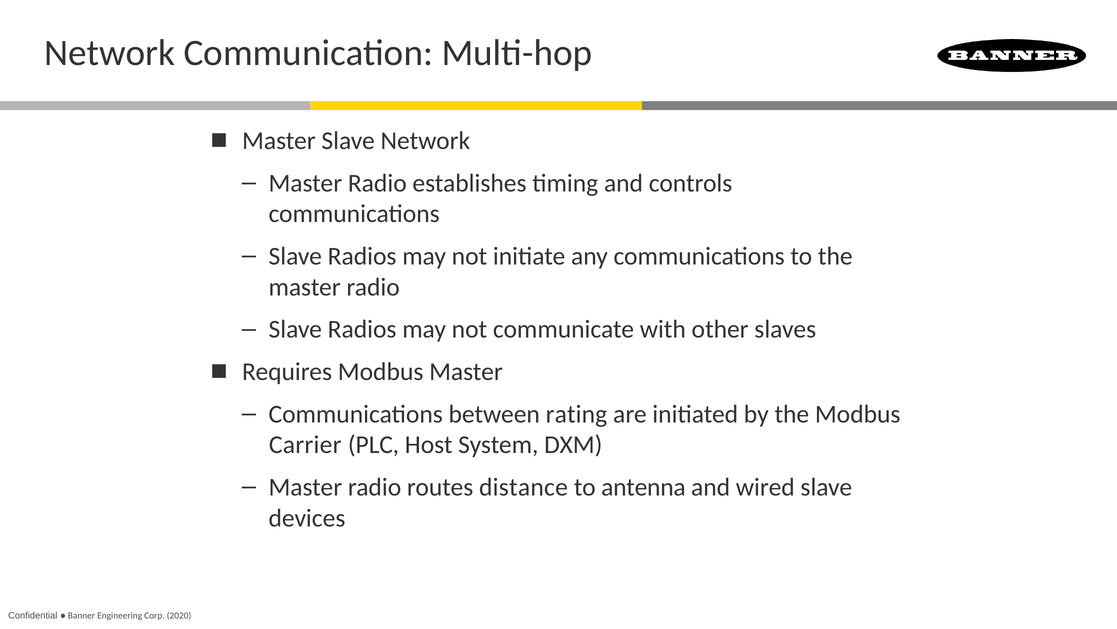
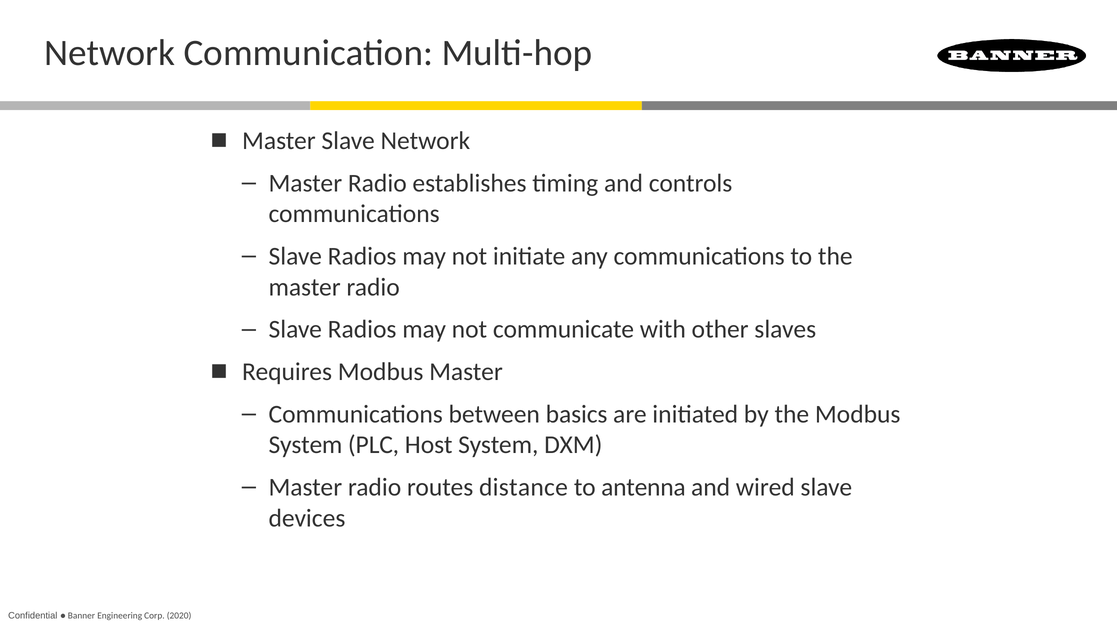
rating: rating -> basics (577, 414)
Carrier: Carrier -> System (305, 444)
